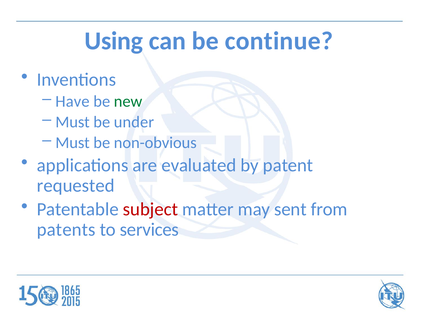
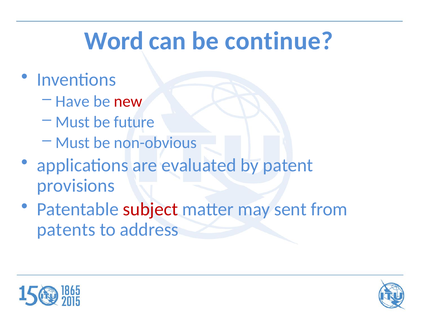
Using: Using -> Word (114, 41)
new colour: green -> red (128, 101)
under: under -> future (134, 122)
requested: requested -> provisions (76, 185)
services: services -> address (149, 229)
